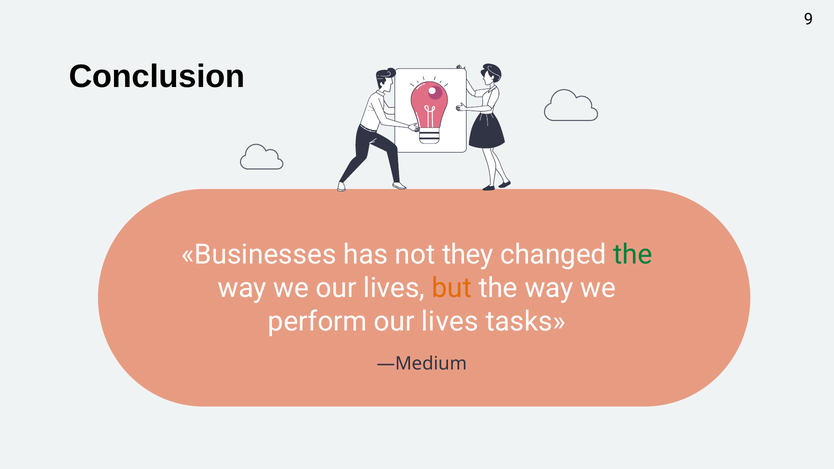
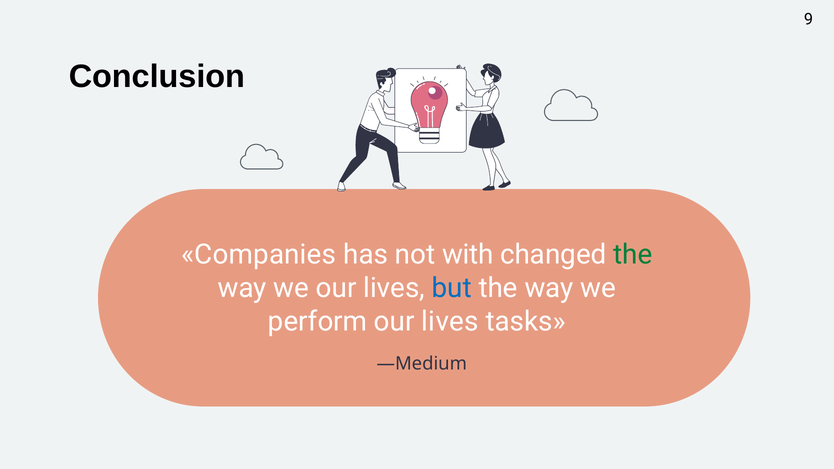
Businesses: Businesses -> Companies (259, 255)
they: they -> with (468, 255)
but colour: orange -> blue (452, 288)
